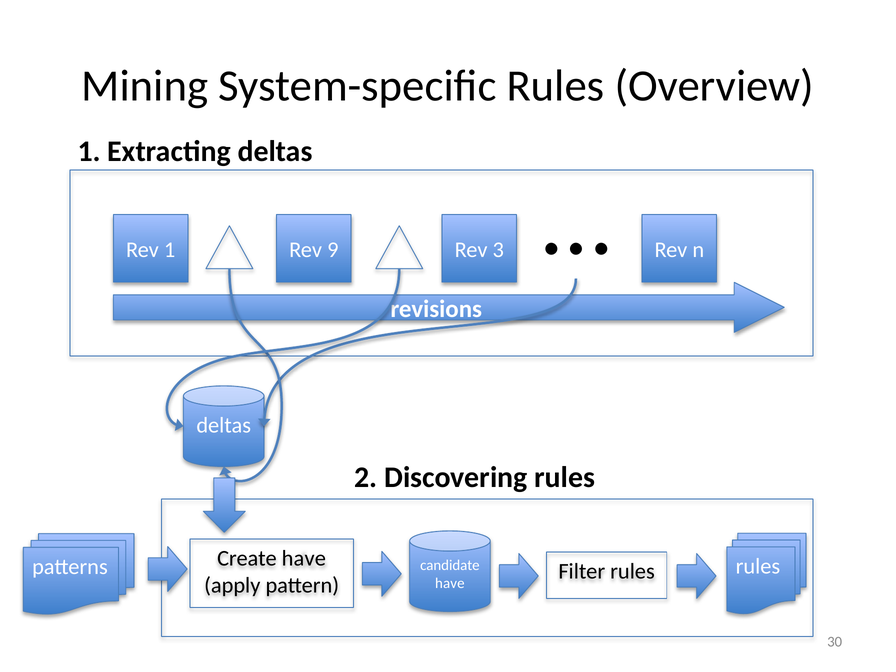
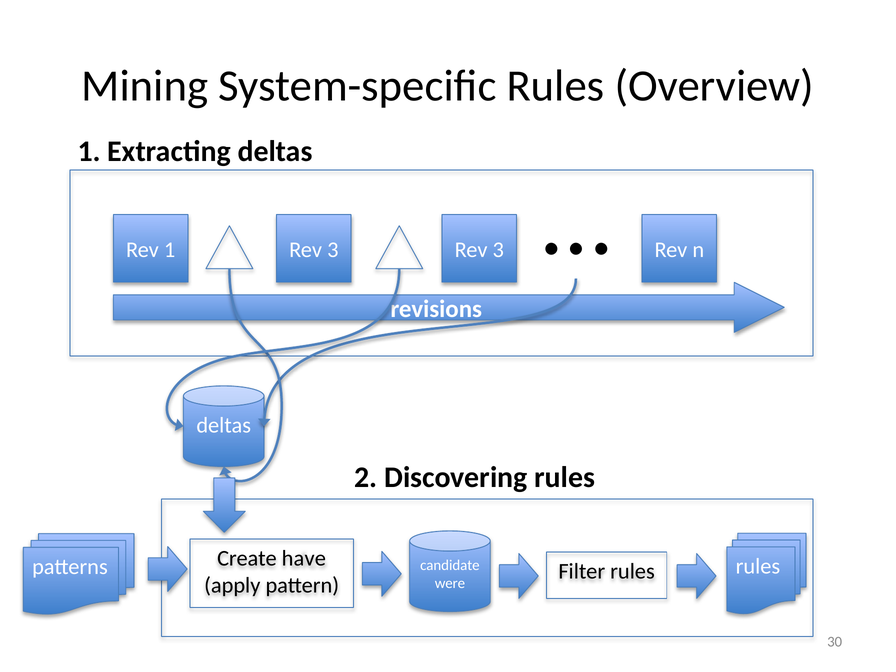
9: 9 -> 3 (333, 250)
have: have -> were (450, 583)
